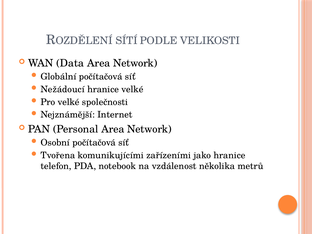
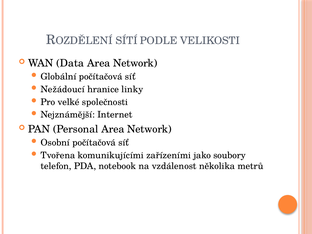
hranice velké: velké -> linky (132, 89)
jako hranice: hranice -> soubory (230, 155)
